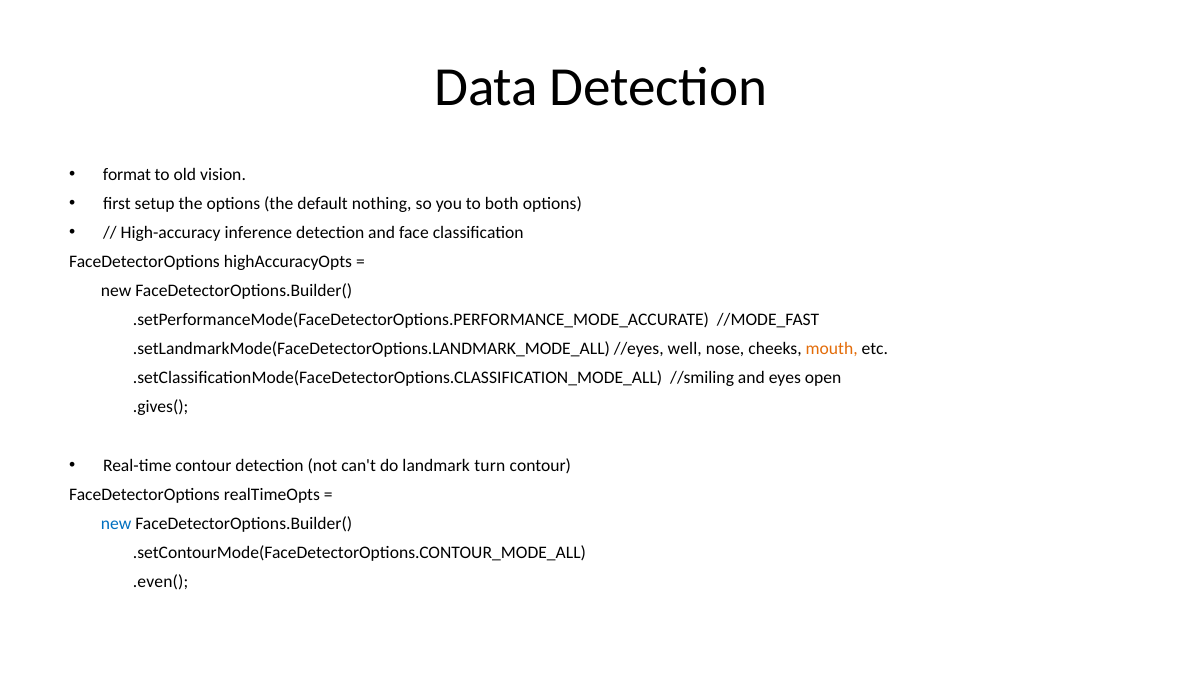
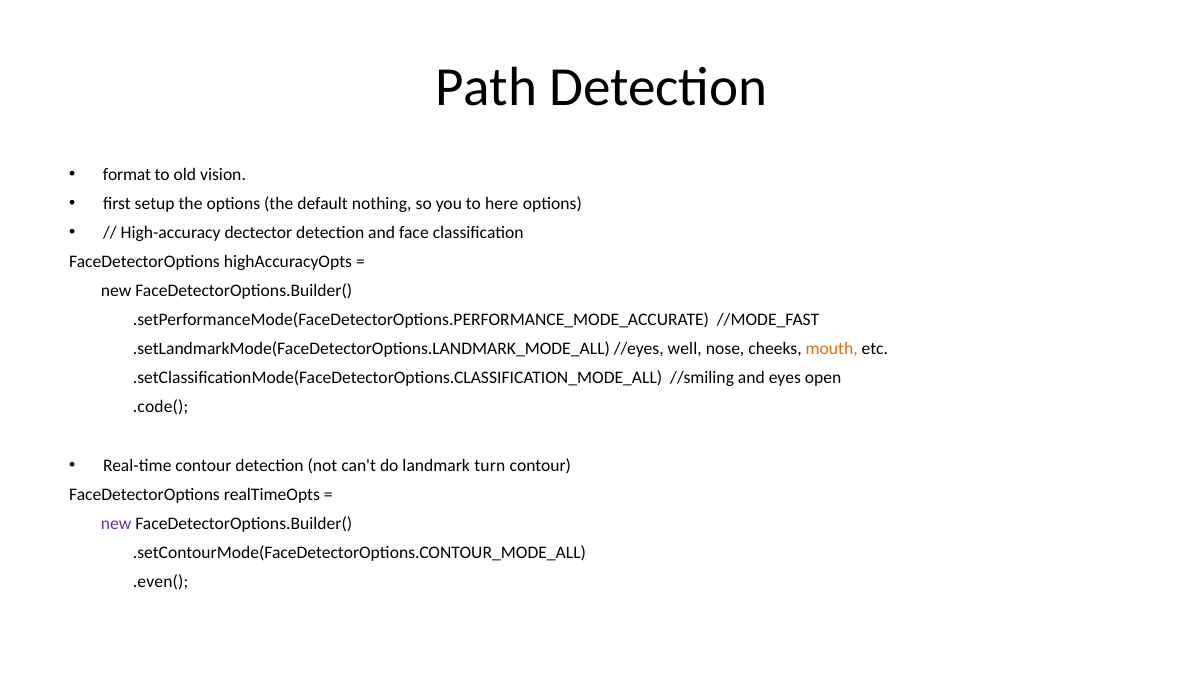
Data: Data -> Path (486, 87)
both: both -> here (502, 203)
inference: inference -> dectector (258, 233)
.gives(: .gives( -> .code( (161, 407)
new colour: blue -> purple (116, 524)
